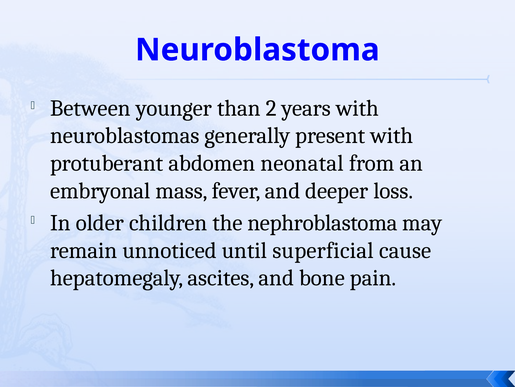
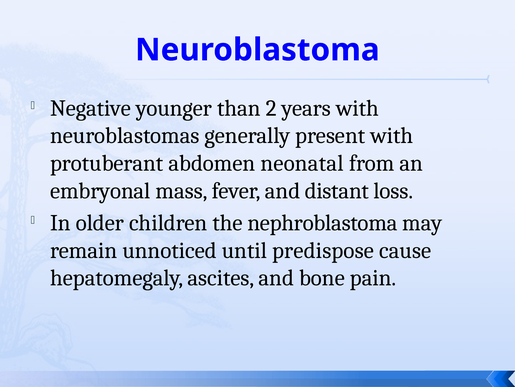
Between: Between -> Negative (91, 108)
deeper: deeper -> distant (337, 190)
superficial: superficial -> predispose (323, 250)
